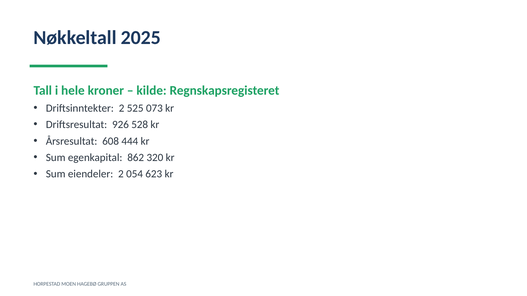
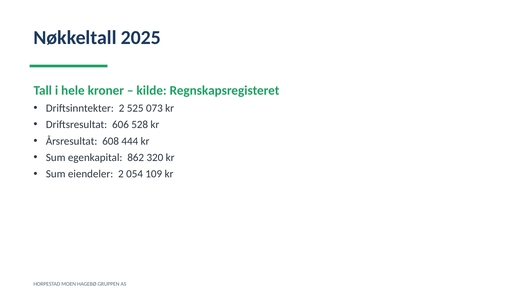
926: 926 -> 606 (120, 125)
623: 623 -> 109 (154, 174)
